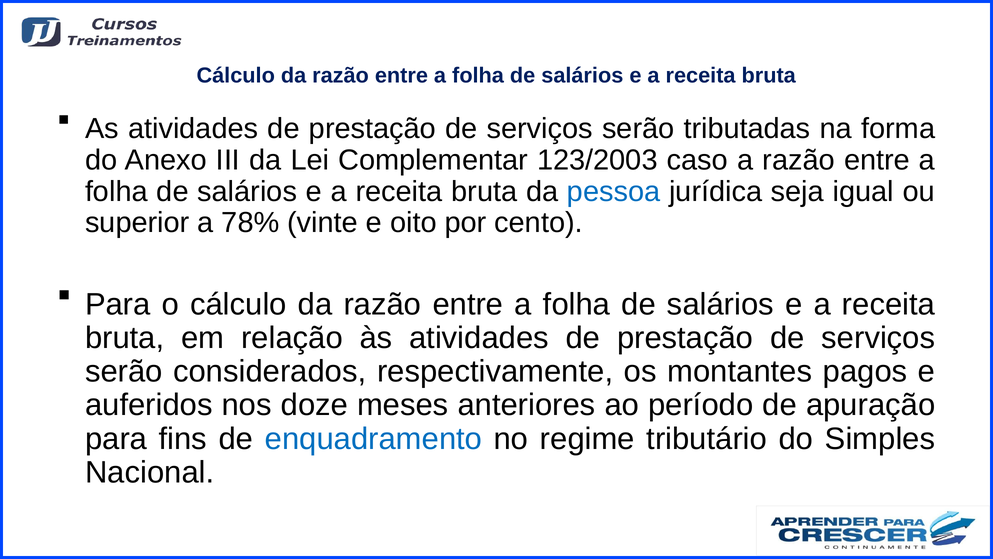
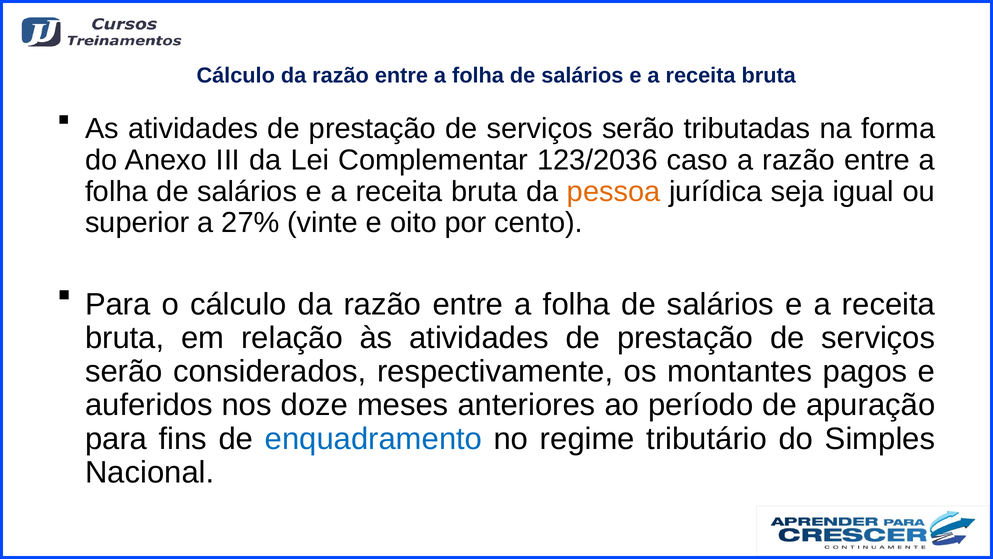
123/2003: 123/2003 -> 123/2036 (597, 160)
pessoa colour: blue -> orange (614, 191)
78%: 78% -> 27% (250, 223)
